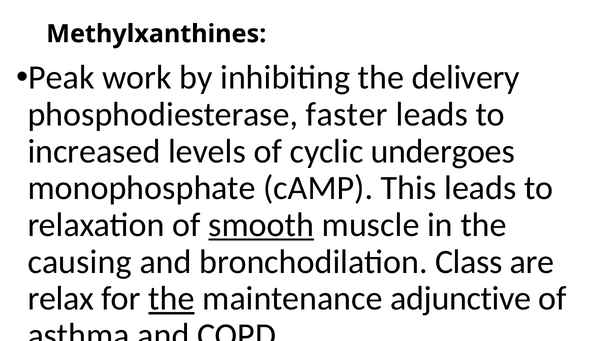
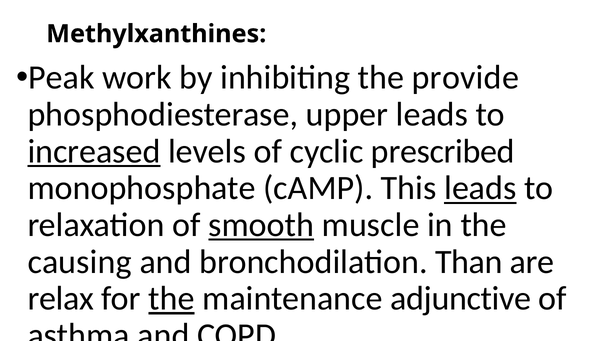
delivery: delivery -> provide (465, 78)
faster: faster -> upper (347, 114)
increased underline: none -> present (94, 151)
undergoes: undergoes -> prescribed (443, 151)
leads underline: none -> present (480, 188)
Class: Class -> Than (469, 262)
